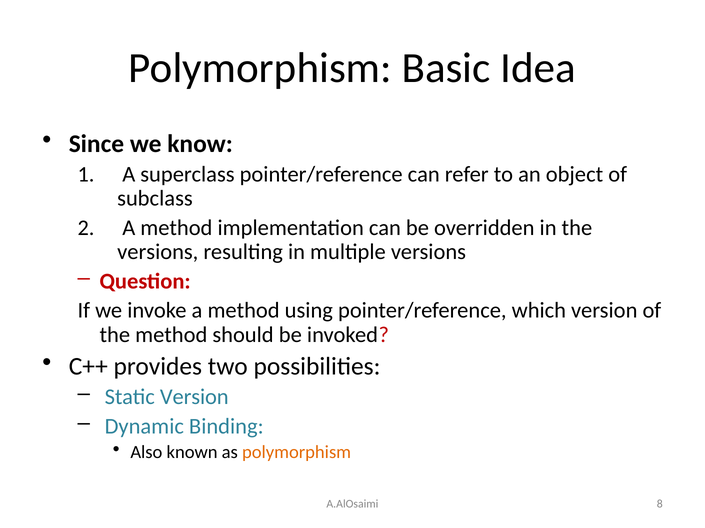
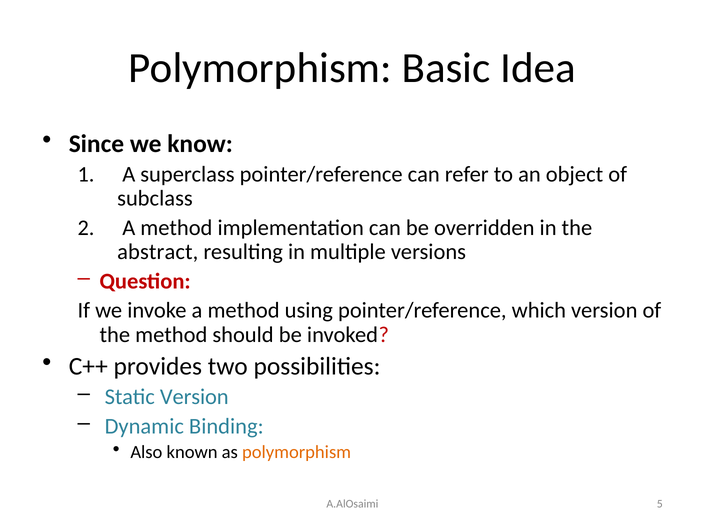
versions: versions -> abstract (158, 252)
8: 8 -> 5 (660, 505)
